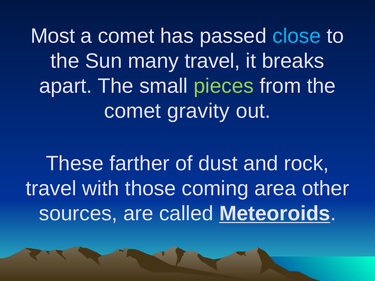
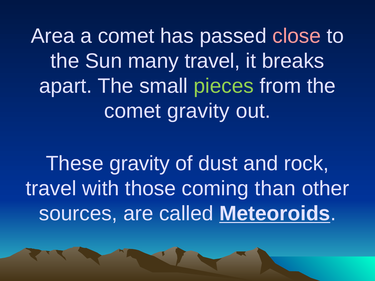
Most: Most -> Area (53, 36)
close colour: light blue -> pink (297, 36)
These farther: farther -> gravity (140, 164)
area: area -> than (275, 189)
